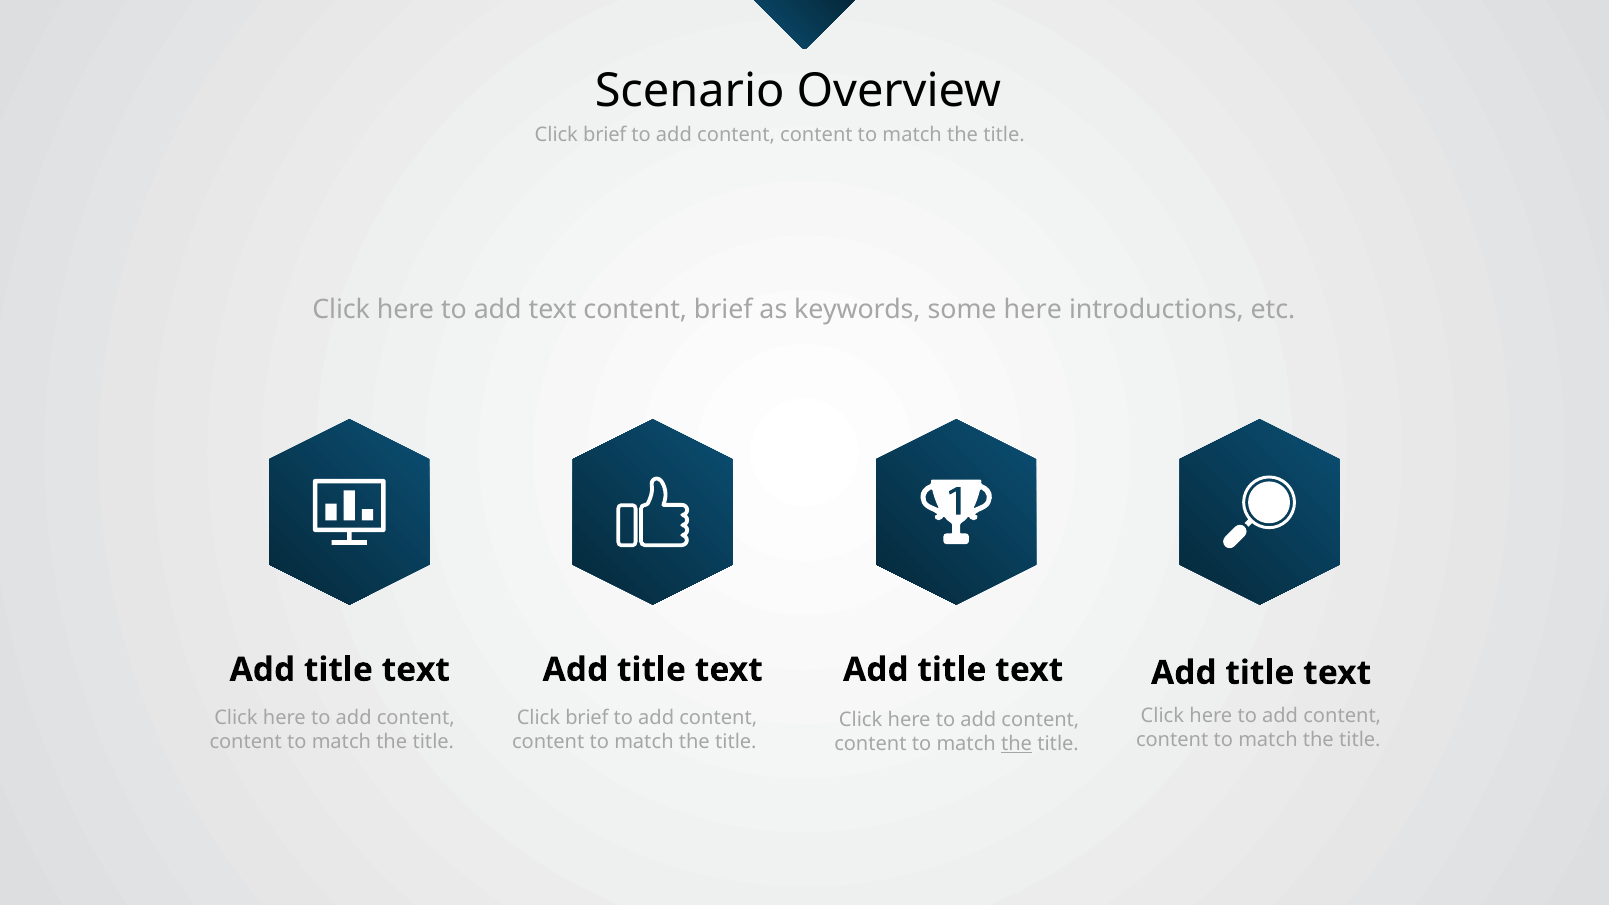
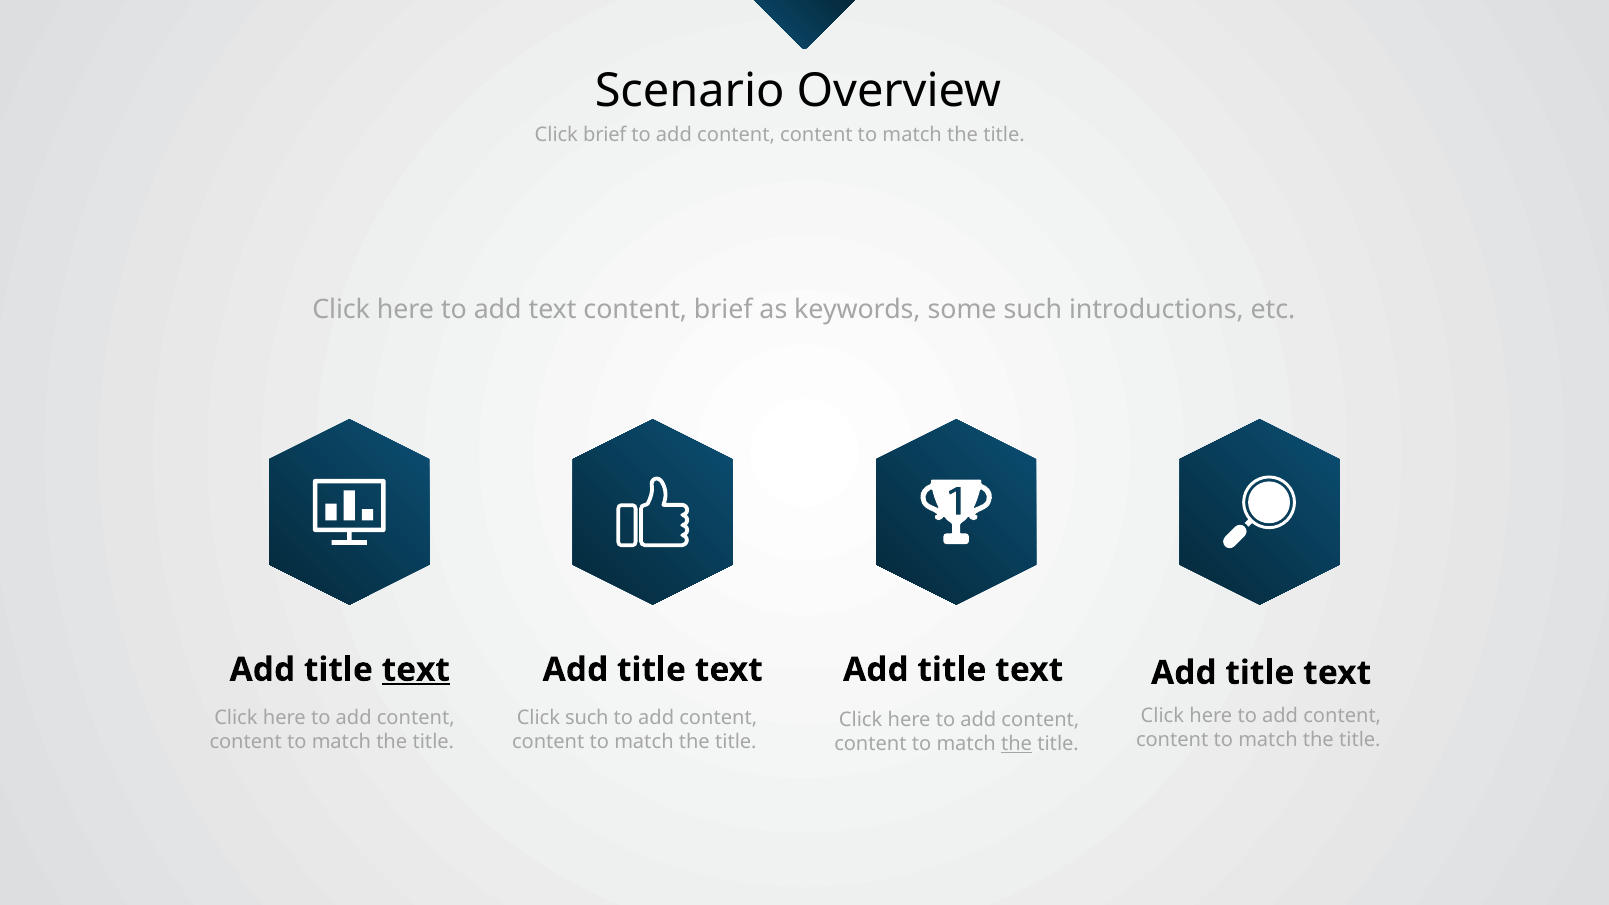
some here: here -> such (1033, 310)
text underline: none -> present (416, 670)
brief: brief -> such (587, 718)
